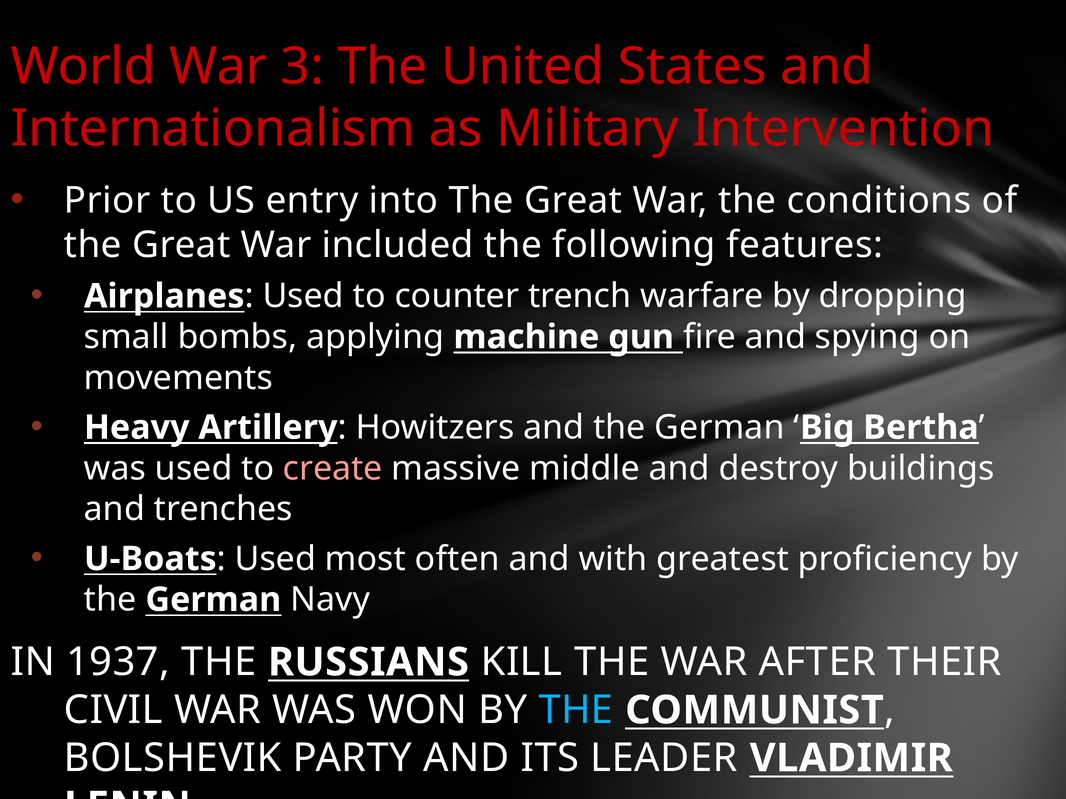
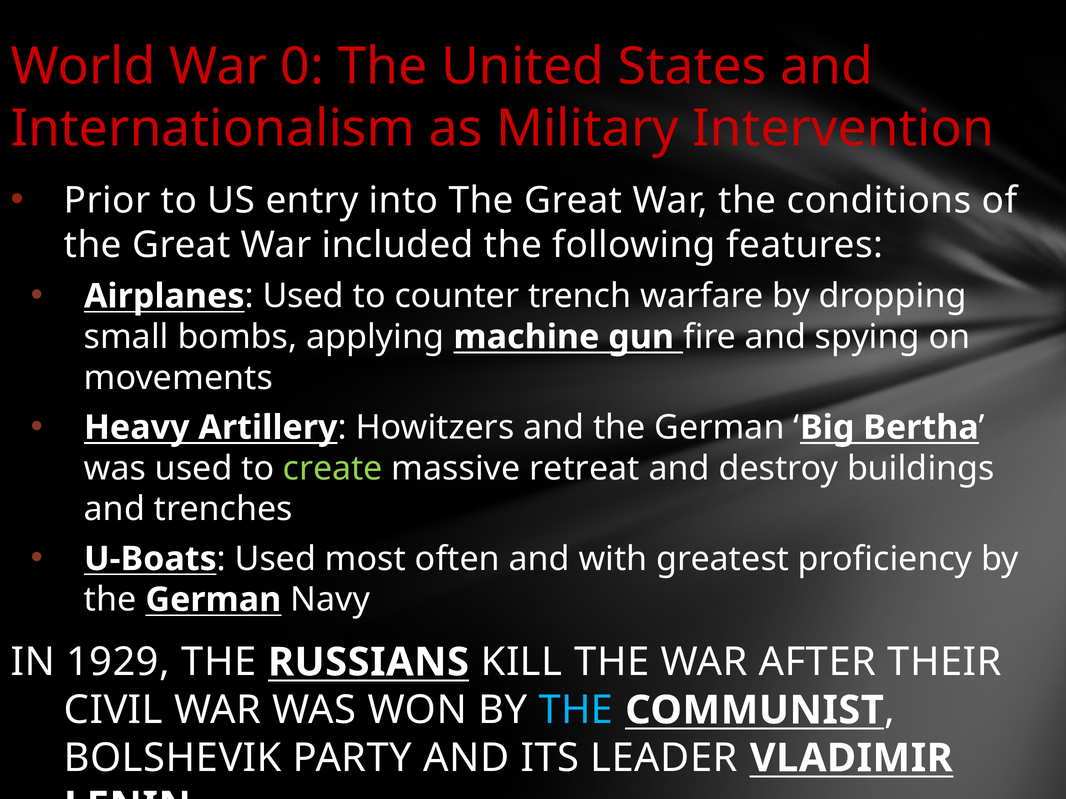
3: 3 -> 0 (302, 67)
create colour: pink -> light green (333, 469)
middle: middle -> retreat (584, 469)
1937: 1937 -> 1929 (118, 663)
